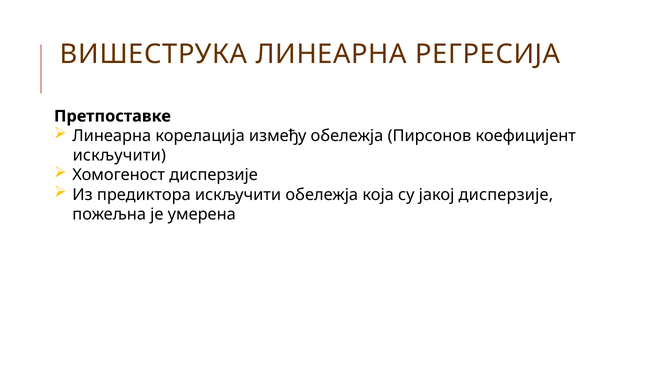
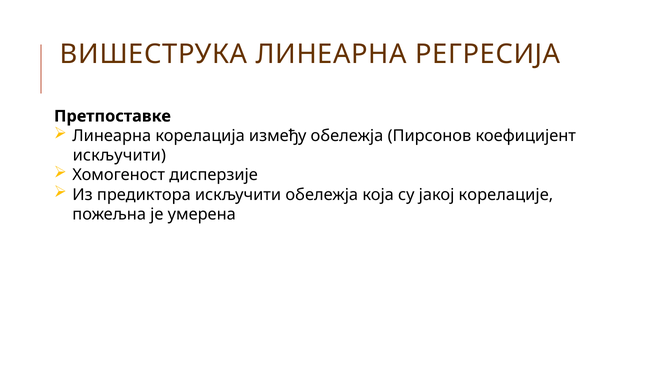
јакој дисперзије: дисперзије -> корелације (506, 195)
